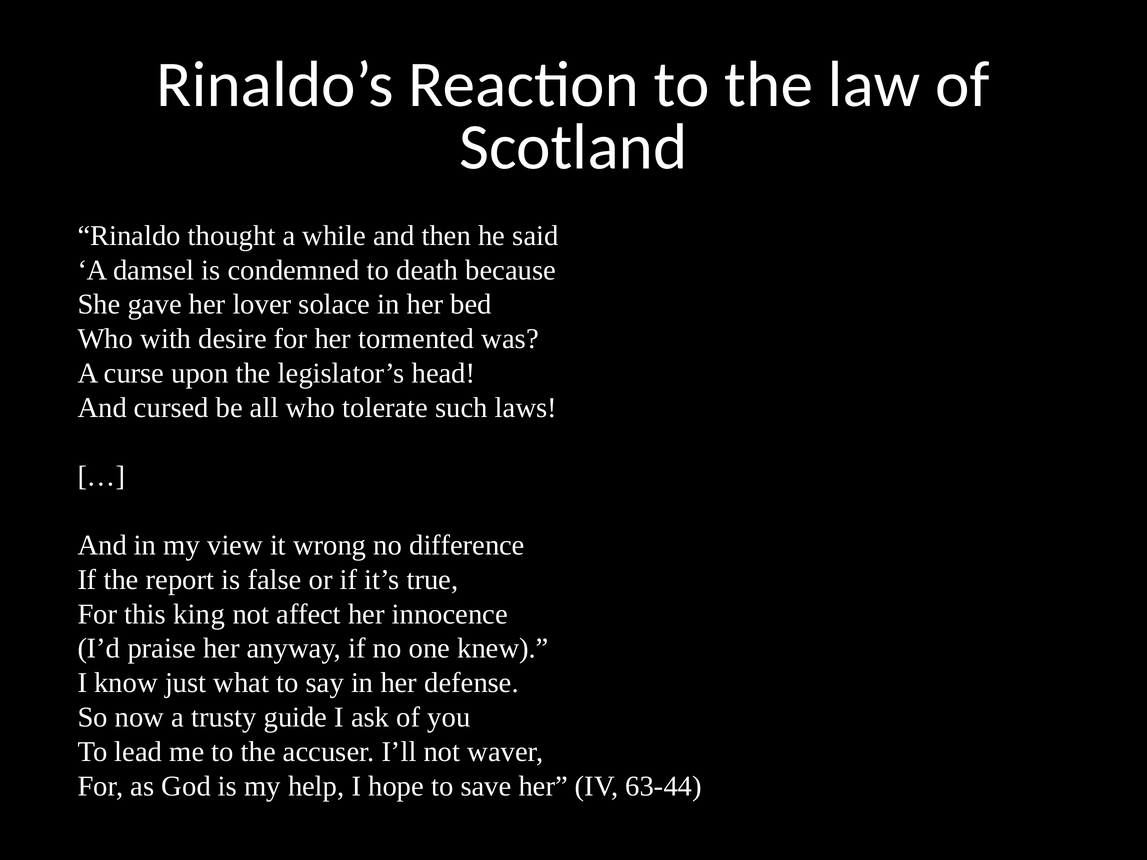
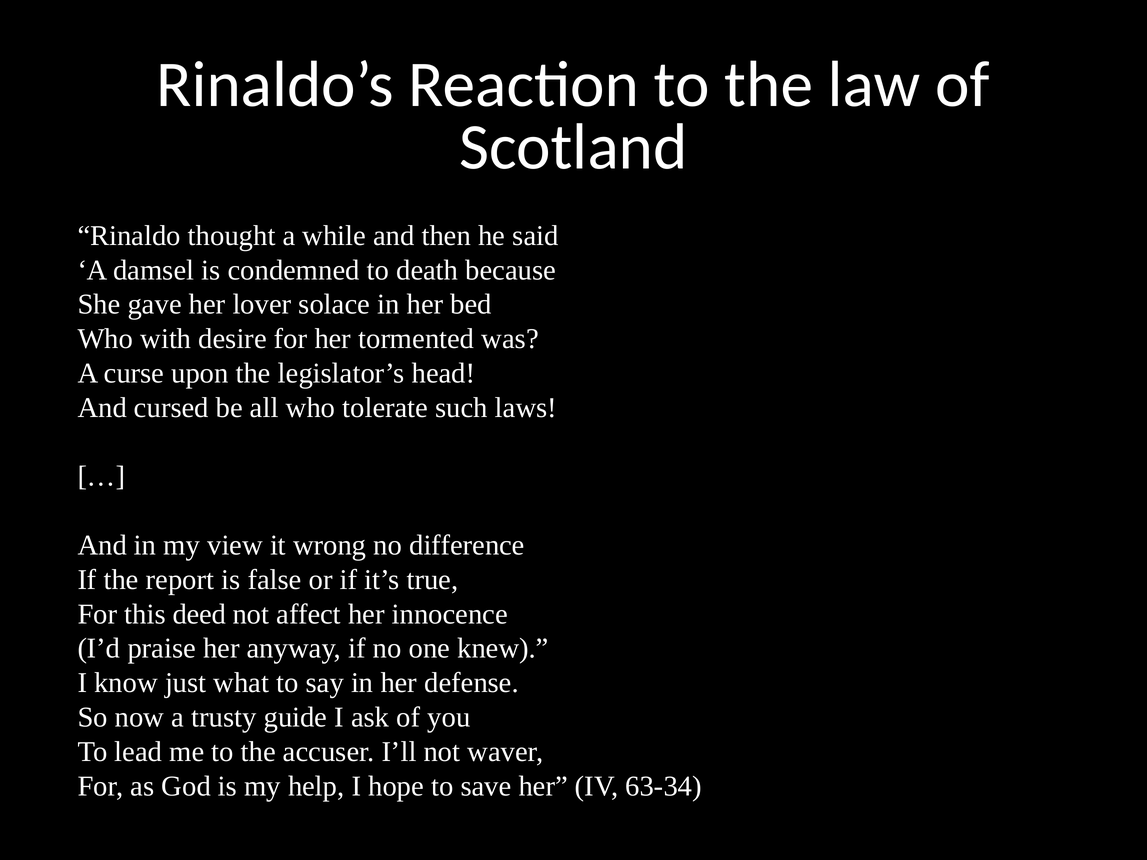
king: king -> deed (199, 614)
63-44: 63-44 -> 63-34 (664, 786)
